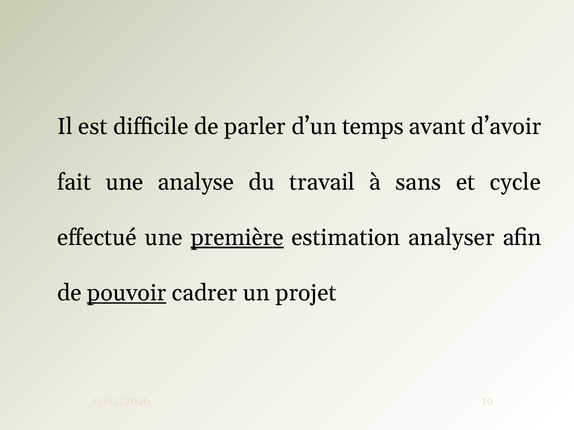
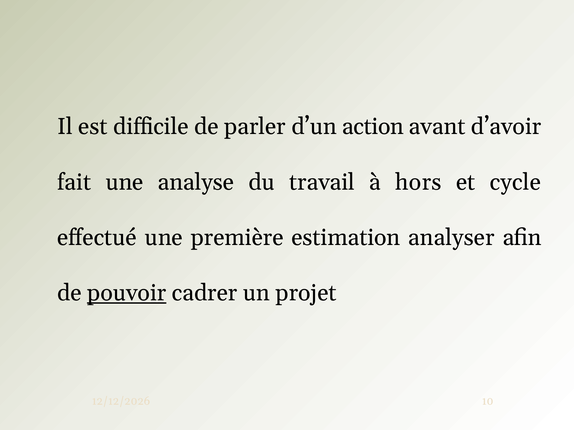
temps: temps -> action (373, 127)
sans: sans -> hors (418, 182)
première underline: present -> none (237, 238)
